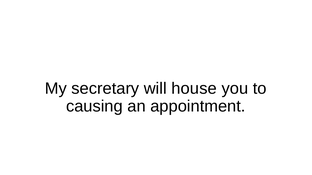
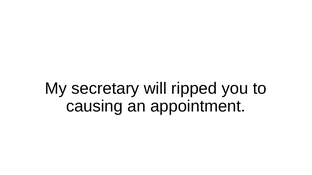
house: house -> ripped (194, 89)
